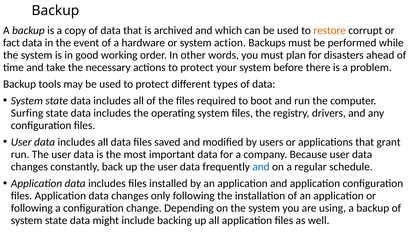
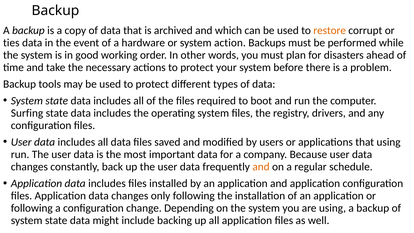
fact: fact -> ties (11, 43)
that grant: grant -> using (389, 142)
and colour: blue -> orange (261, 167)
